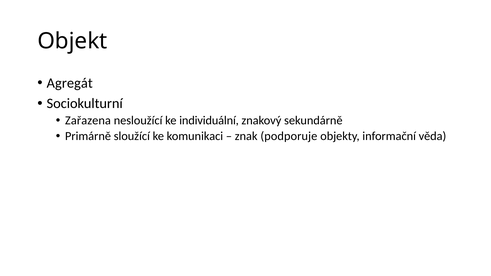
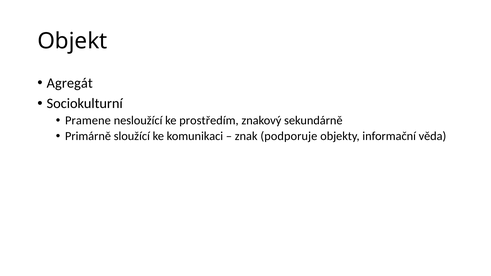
Zařazena: Zařazena -> Pramene (88, 121)
individuální: individuální -> prostředím (209, 121)
